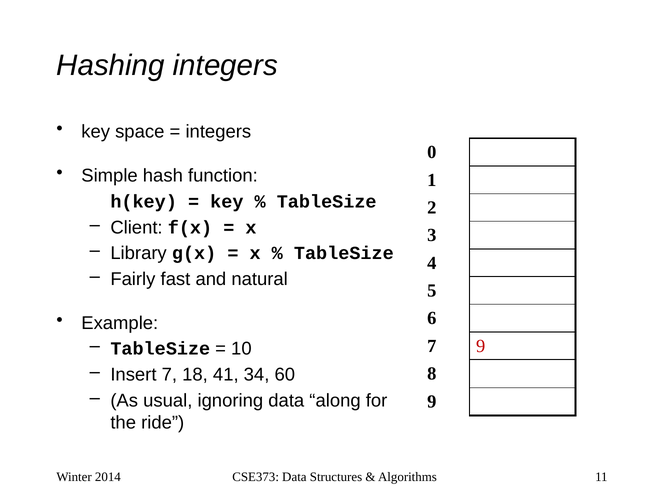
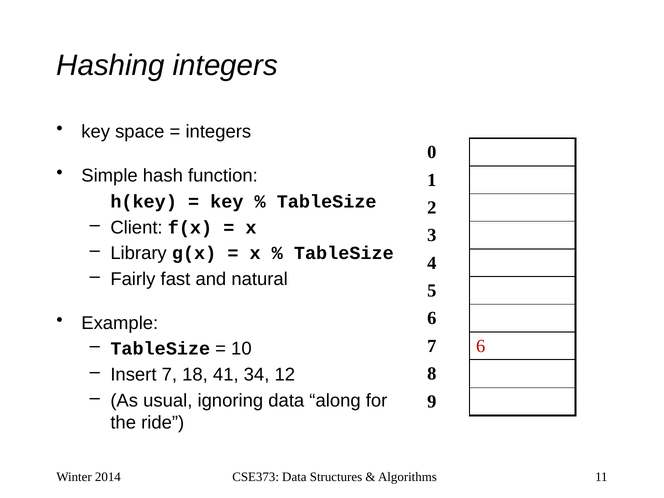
7 9: 9 -> 6 (481, 346)
60: 60 -> 12 (285, 375)
